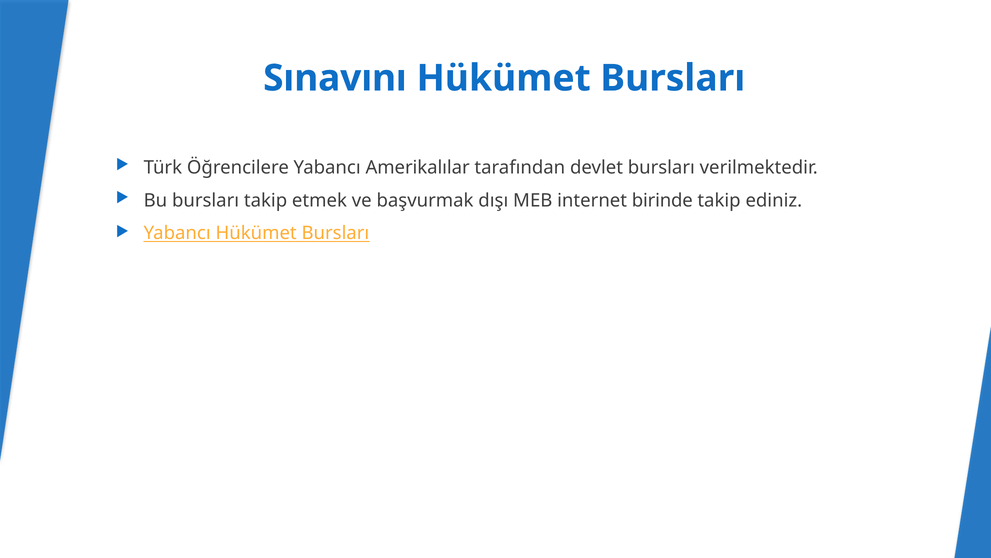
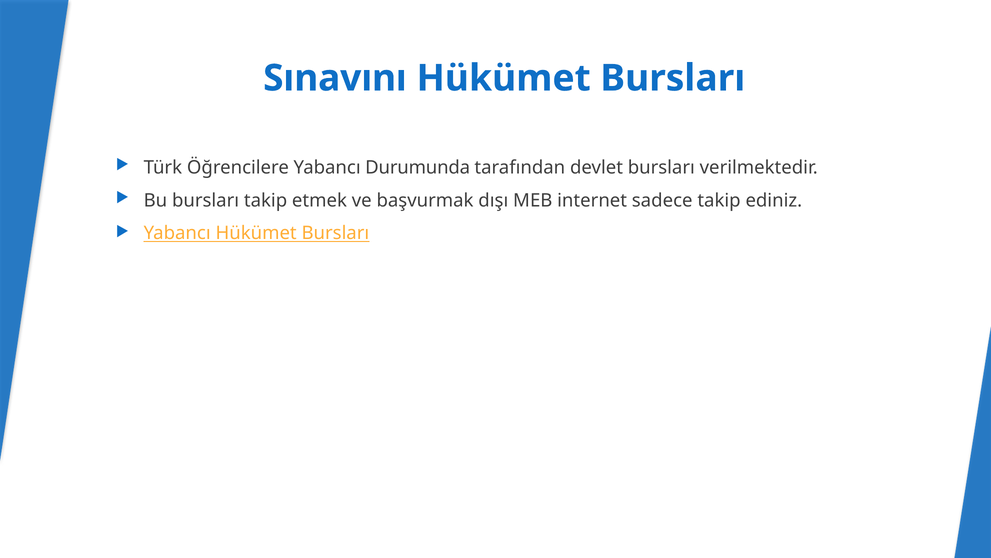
Amerikalılar: Amerikalılar -> Durumunda (418, 168)
birinde: birinde -> sadece (662, 200)
